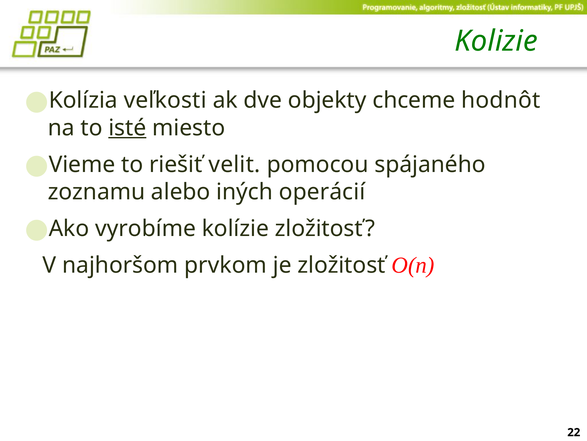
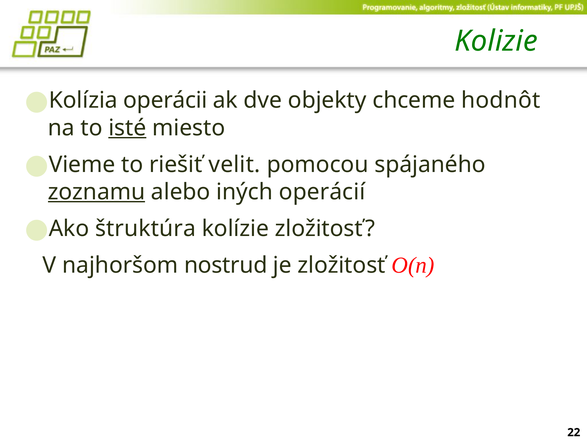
veľkosti: veľkosti -> operácii (165, 100)
zoznamu underline: none -> present (97, 192)
vyrobíme: vyrobíme -> štruktúra (145, 228)
prvkom: prvkom -> nostrud (226, 265)
